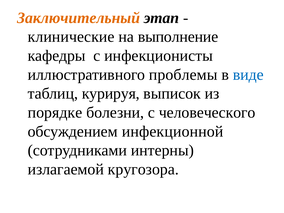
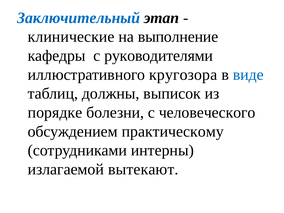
Заключительный colour: orange -> blue (79, 18)
инфекционисты: инфекционисты -> руководителями (159, 56)
проблемы: проблемы -> кругозора (183, 75)
курируя: курируя -> должны (111, 94)
инфекционной: инфекционной -> практическому (173, 131)
кругозора: кругозора -> вытекают (143, 169)
